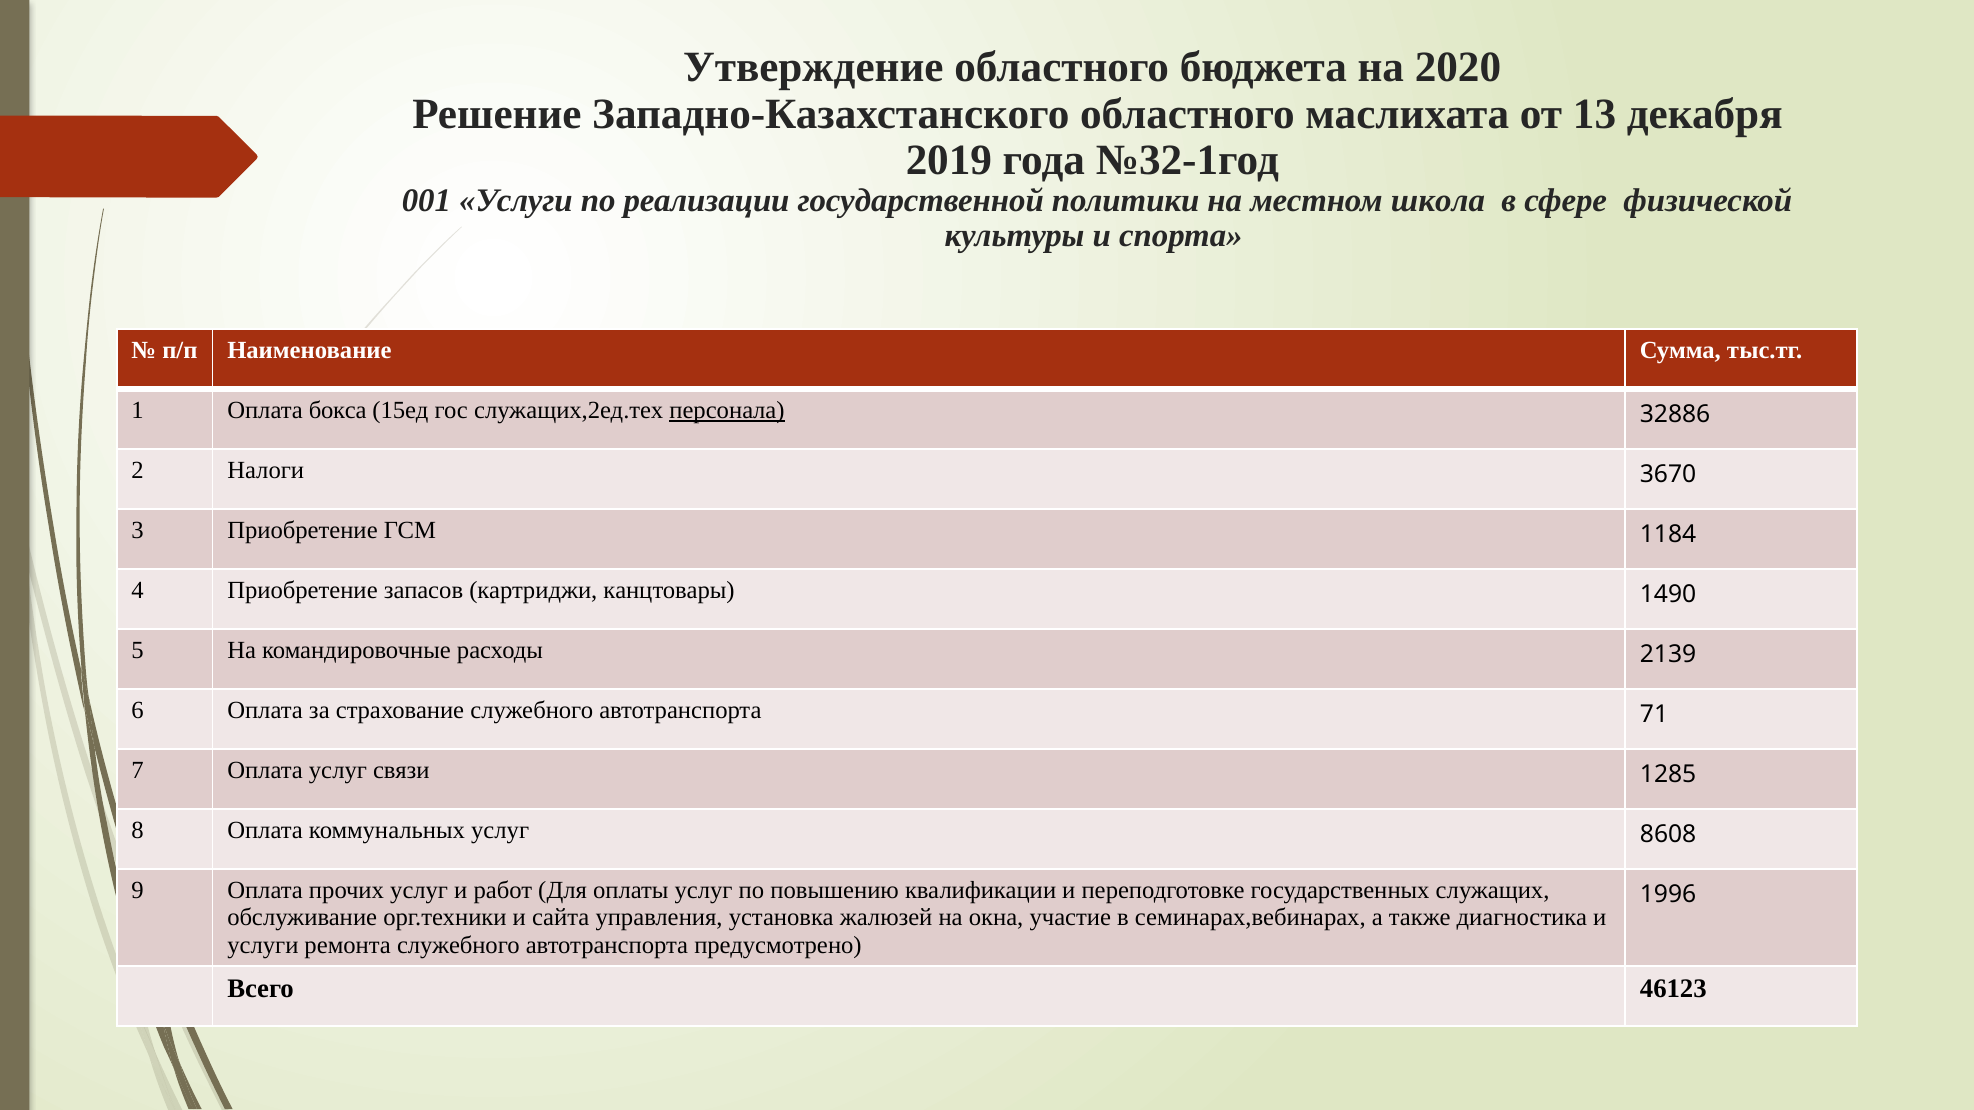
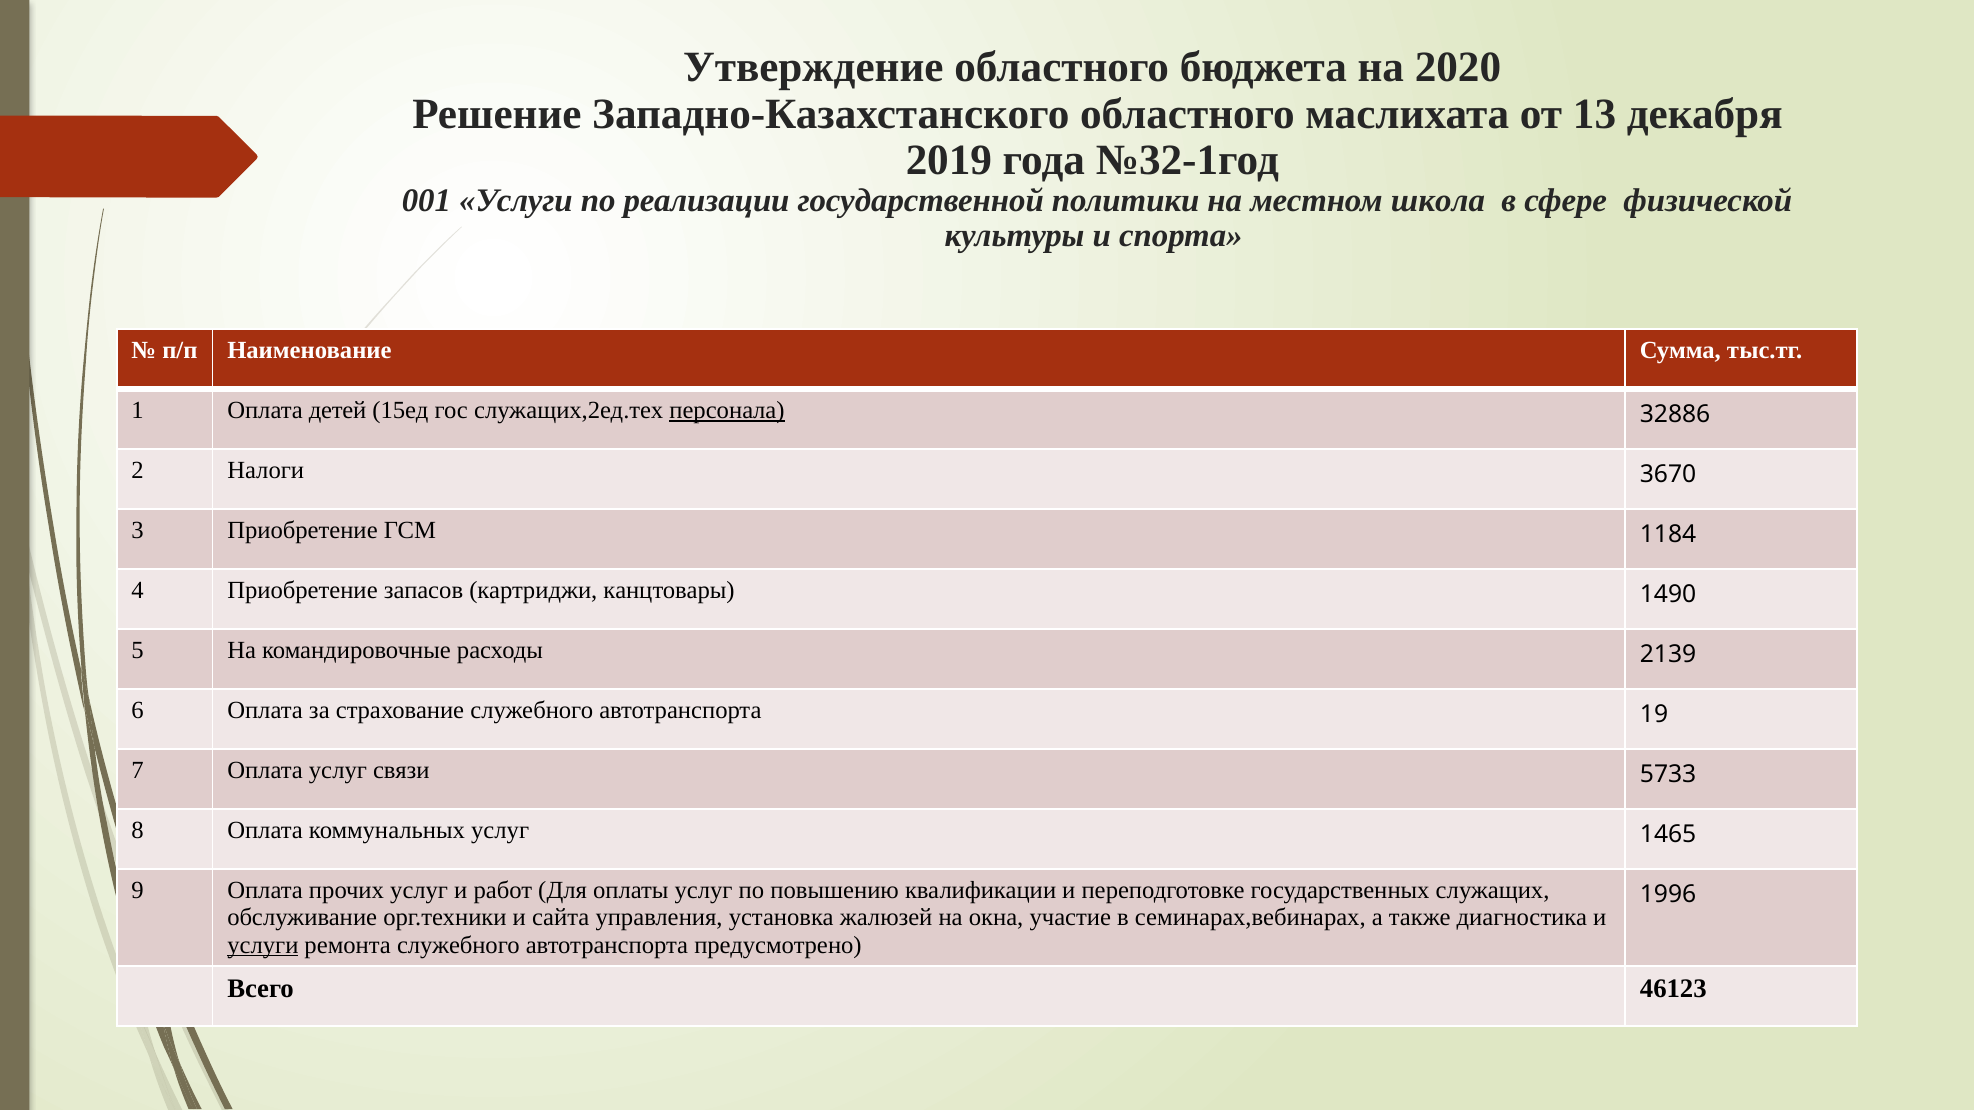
бокса: бокса -> детей (338, 410)
71: 71 -> 19 (1654, 715)
1285: 1285 -> 5733 (1668, 775)
8608: 8608 -> 1465 (1668, 835)
услуги underline: none -> present (263, 945)
